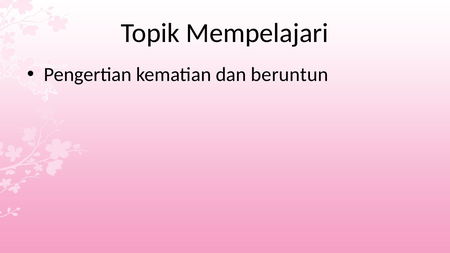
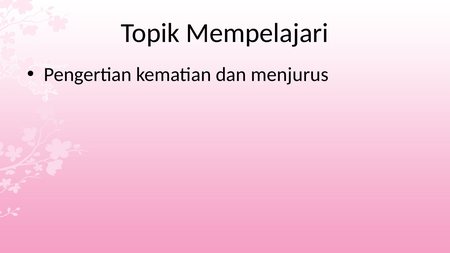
beruntun: beruntun -> menjurus (290, 75)
